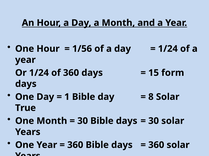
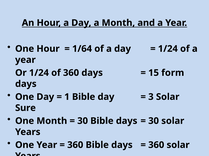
1/56: 1/56 -> 1/64 (82, 49)
8: 8 -> 3 (151, 97)
True: True -> Sure (25, 108)
